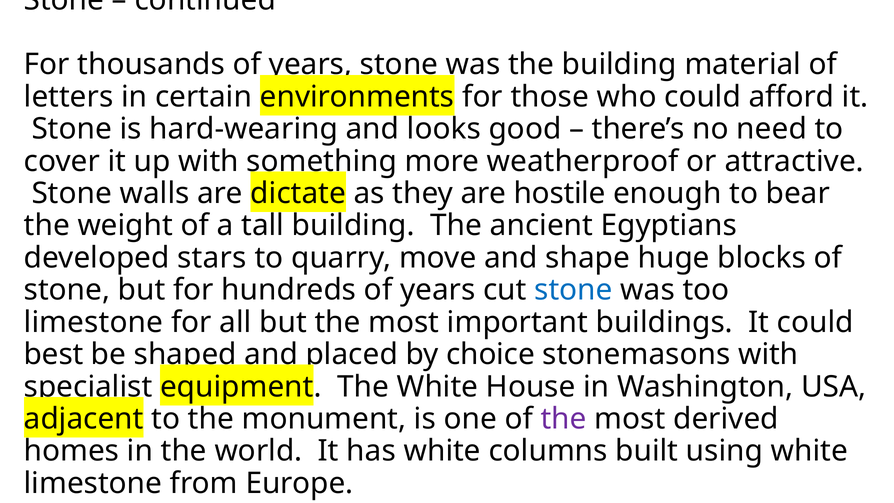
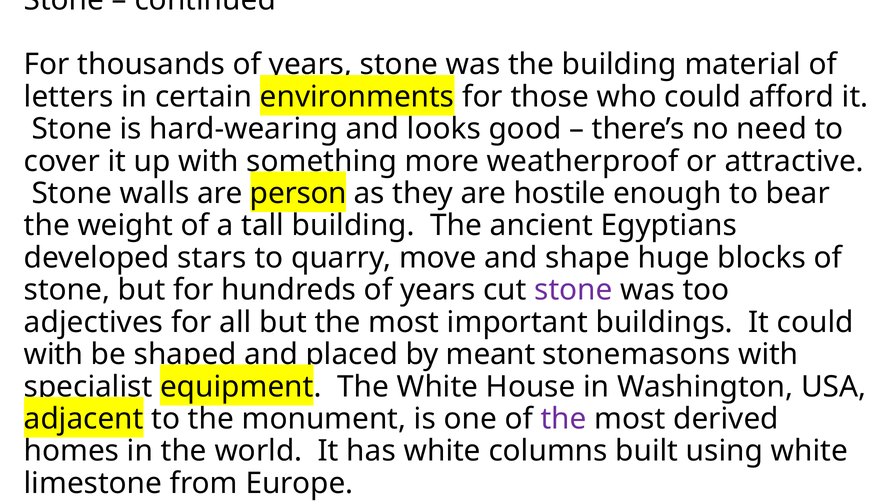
dictate: dictate -> person (298, 193)
stone colour: blue -> purple (574, 290)
limestone: limestone -> adjectives (94, 322)
best: best -> with (54, 354)
choice: choice -> meant (491, 354)
